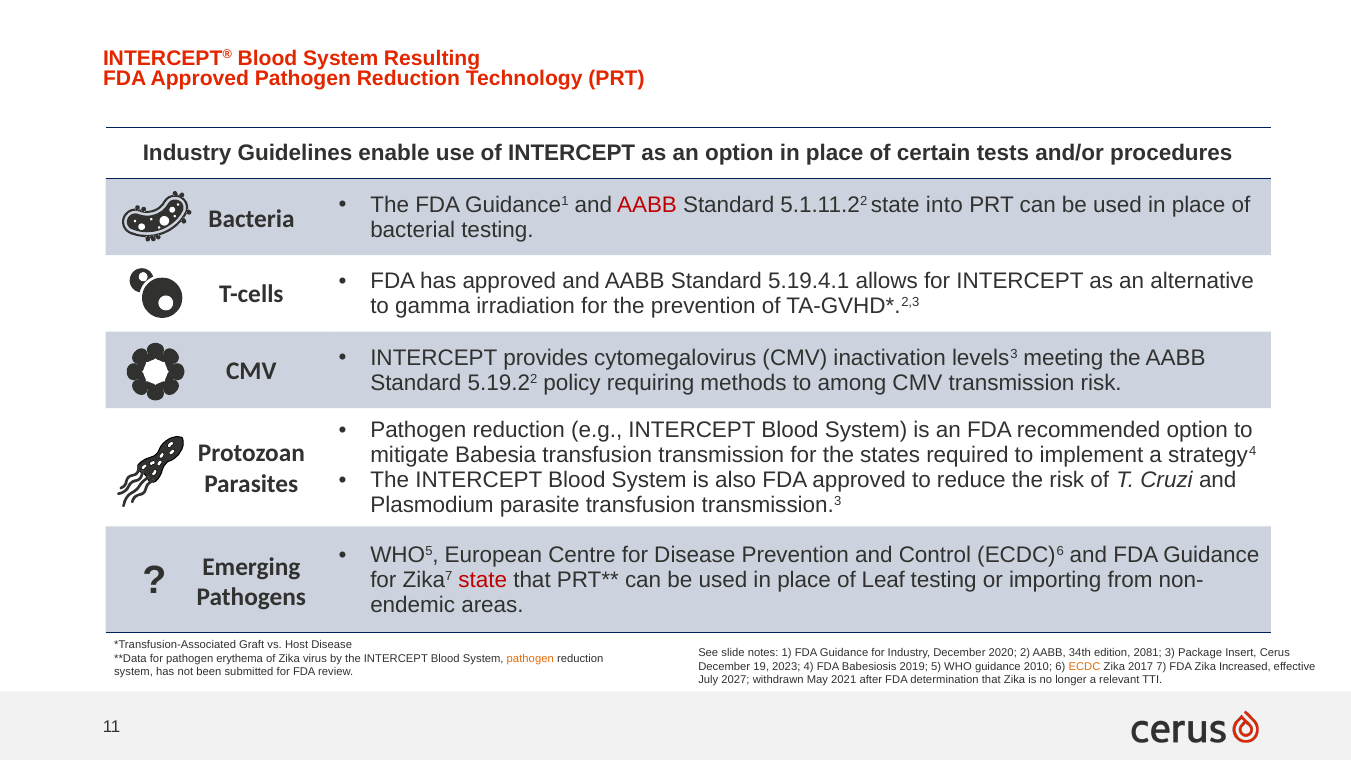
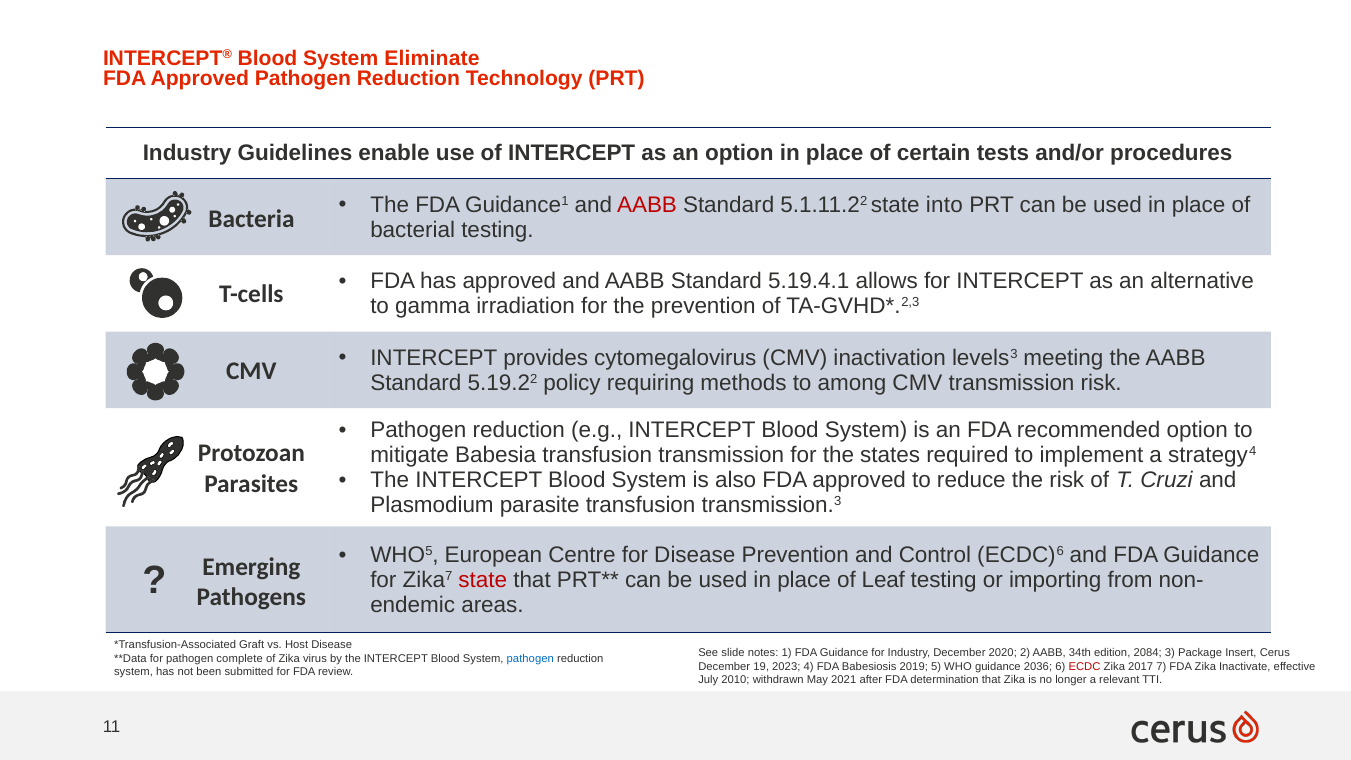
Resulting: Resulting -> Eliminate (432, 58)
2081: 2081 -> 2084 (1148, 653)
erythema: erythema -> complete (240, 658)
pathogen colour: orange -> blue (530, 658)
2010: 2010 -> 2036 (1038, 667)
ECDC colour: orange -> red (1085, 667)
Increased: Increased -> Inactivate (1245, 667)
2027: 2027 -> 2010 (735, 680)
